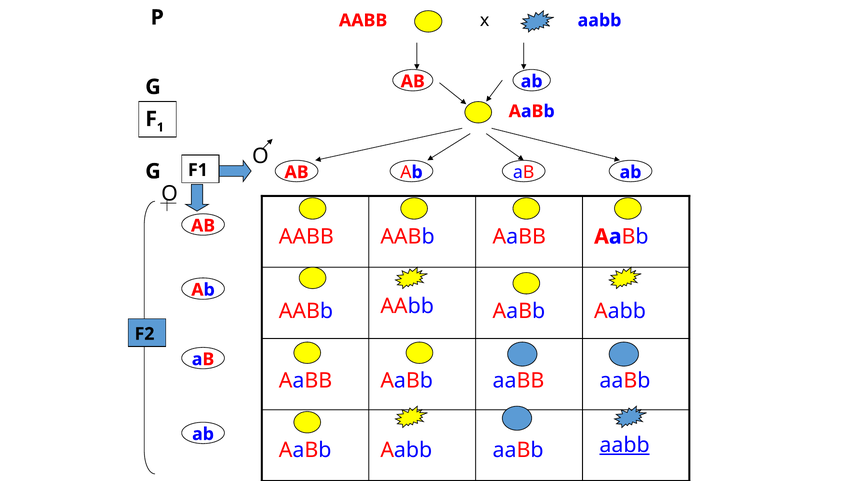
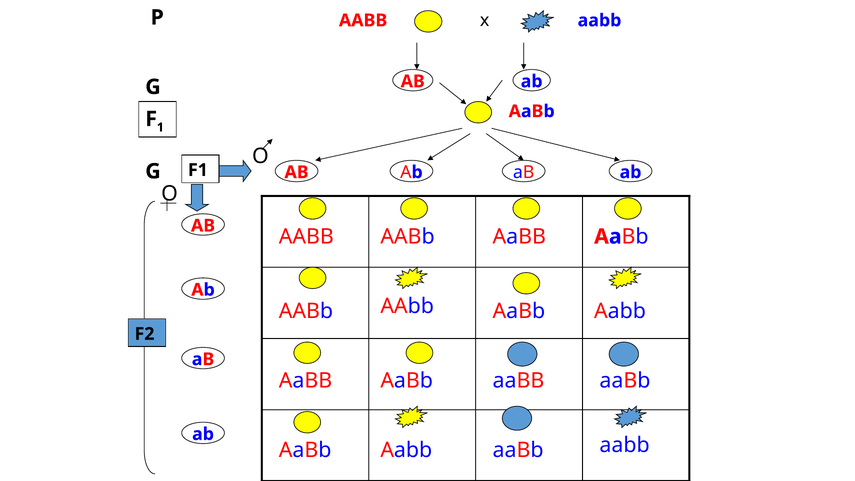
aabb underline: present -> none (625, 445)
